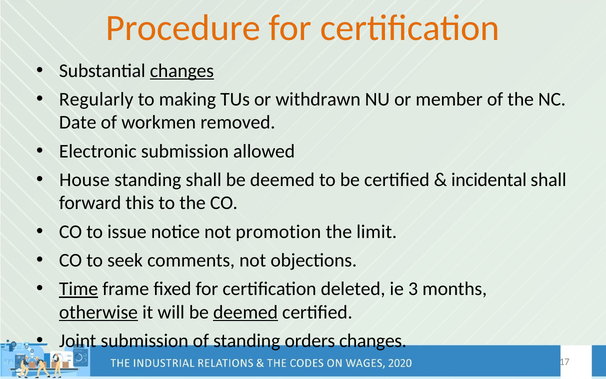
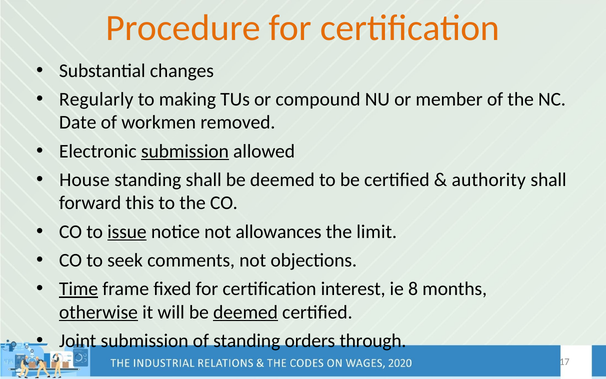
changes underline: present -> none (182, 71)
withdrawn: withdrawn -> compound (318, 99)
submission underline: none -> present (185, 151)
incidental: incidental -> authority (489, 180)
issue underline: none -> present (127, 232)
promotion: promotion -> allowances (279, 232)
deleted: deleted -> interest (353, 289)
3: 3 -> 8 (413, 289)
orders changes: changes -> through (373, 341)
